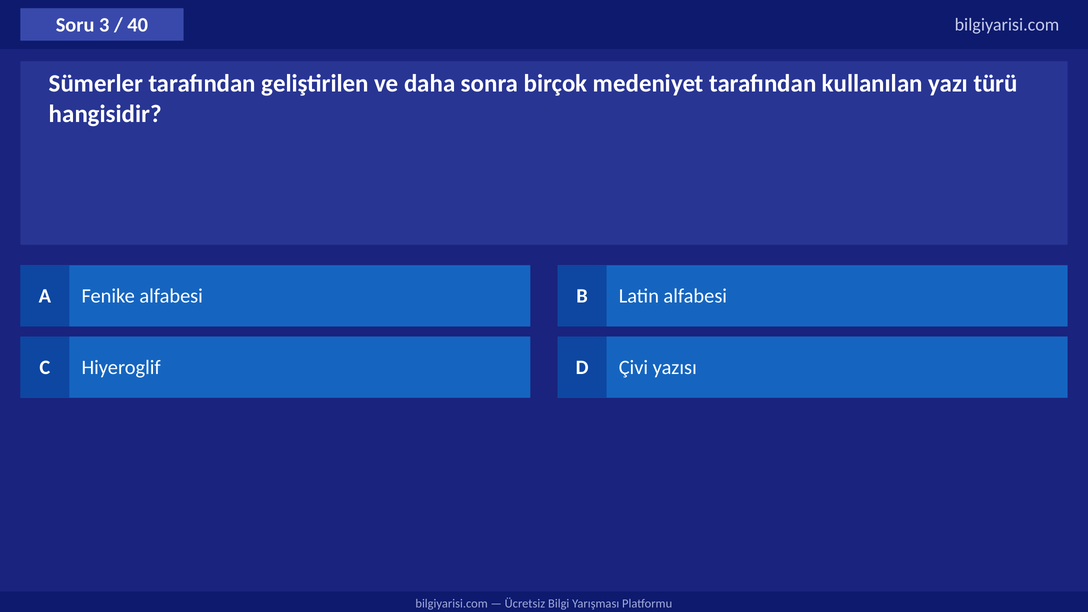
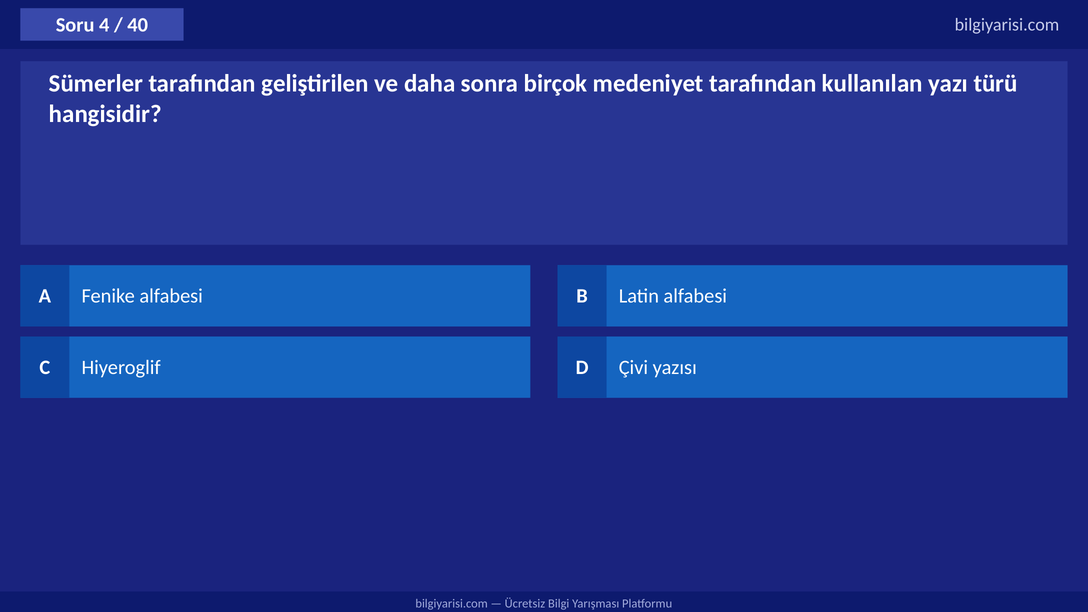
3: 3 -> 4 (104, 25)
